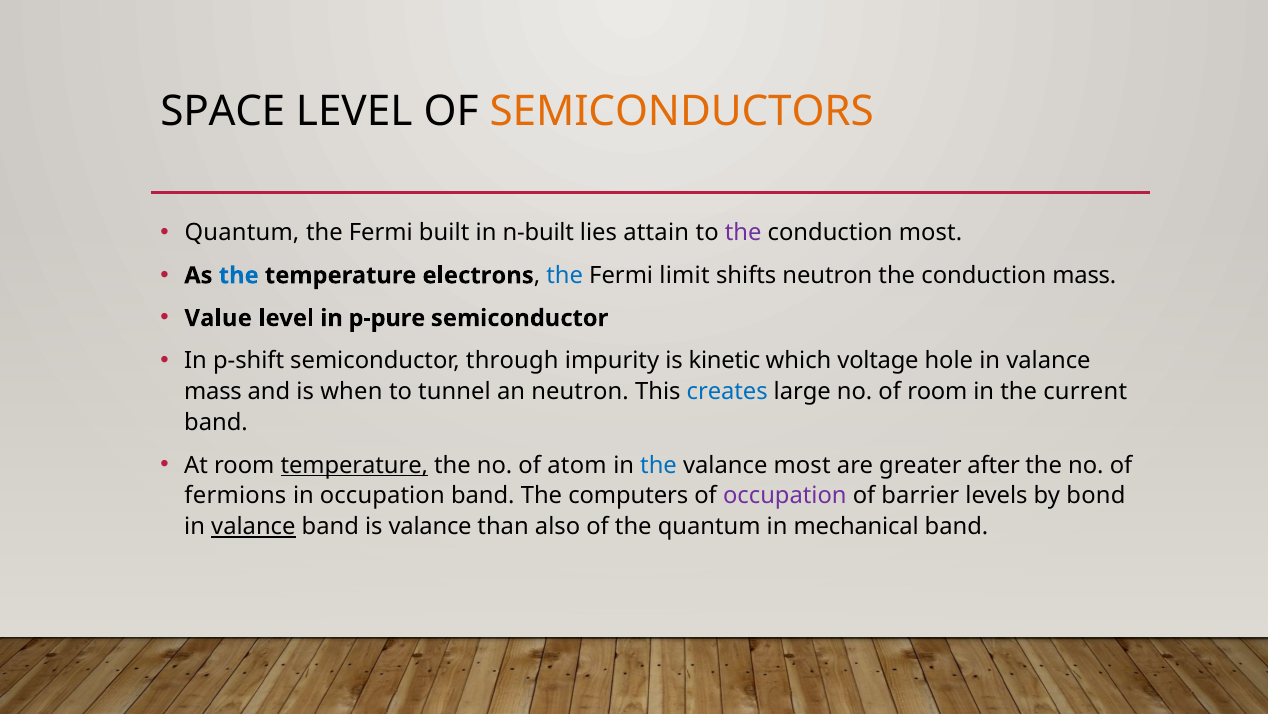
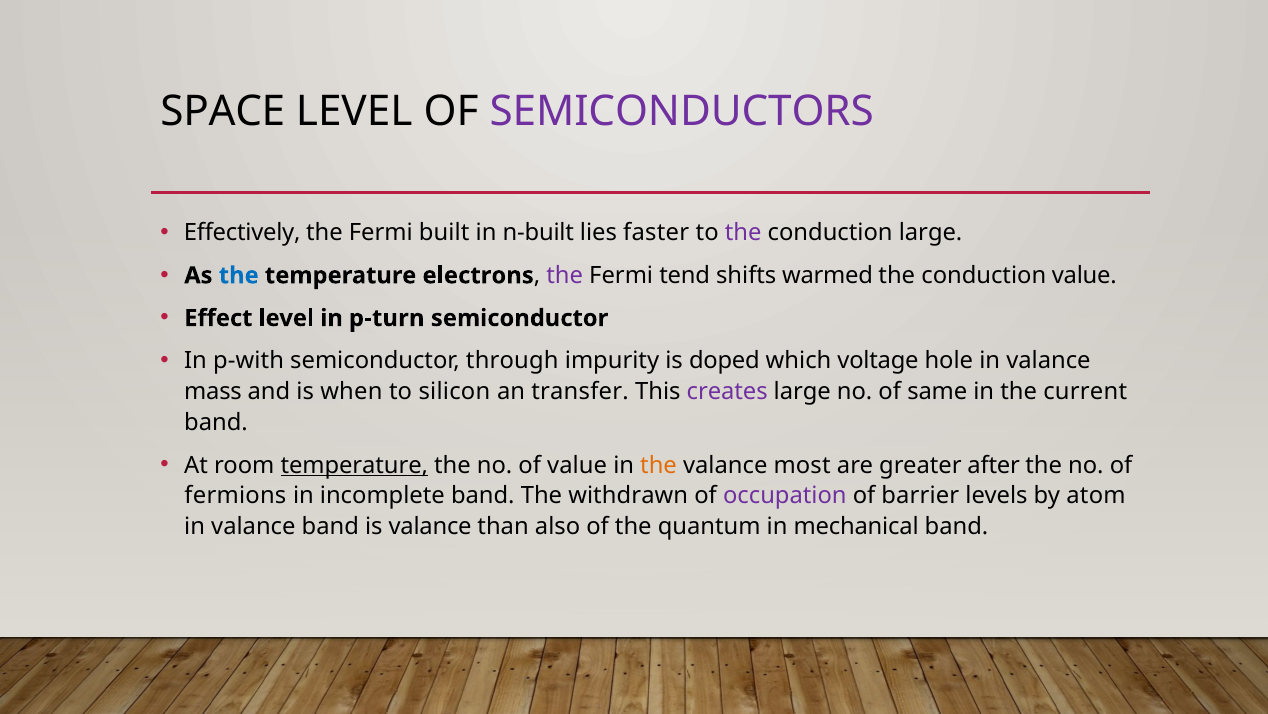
SEMICONDUCTORS colour: orange -> purple (682, 111)
Quantum: Quantum -> Effectively (242, 233)
attain: attain -> faster (656, 233)
conduction most: most -> large (931, 233)
the colour: blue -> purple (565, 275)
limit: limit -> tend (685, 275)
shifts neutron: neutron -> warmed (828, 275)
conduction mass: mass -> value (1084, 275)
Value: Value -> Effect (218, 318)
p-pure: p-pure -> p-turn (387, 318)
p-shift: p-shift -> p-with (249, 360)
kinetic: kinetic -> doped (724, 360)
tunnel: tunnel -> silicon (454, 391)
an neutron: neutron -> transfer (580, 391)
creates colour: blue -> purple (727, 391)
of room: room -> same (937, 391)
of atom: atom -> value (577, 465)
the colour: blue -> orange (659, 465)
in occupation: occupation -> incomplete (382, 495)
computers: computers -> withdrawn (628, 495)
bond: bond -> atom (1096, 495)
valance underline: present -> none (253, 526)
